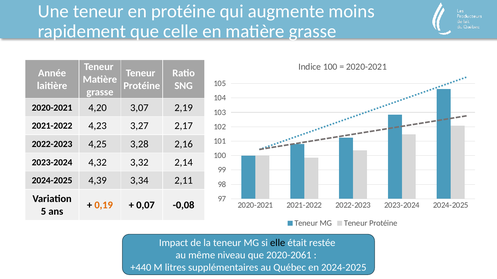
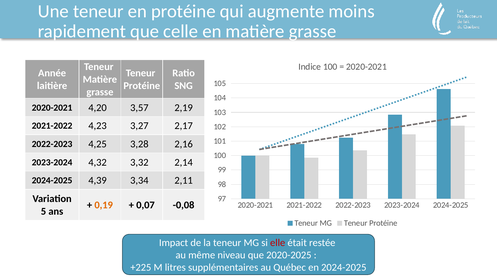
3,07: 3,07 -> 3,57 (139, 108)
elle colour: black -> red (278, 243)
2020-2061: 2020-2061 -> 2020-2025 (289, 256)
+440: +440 -> +225 (141, 268)
